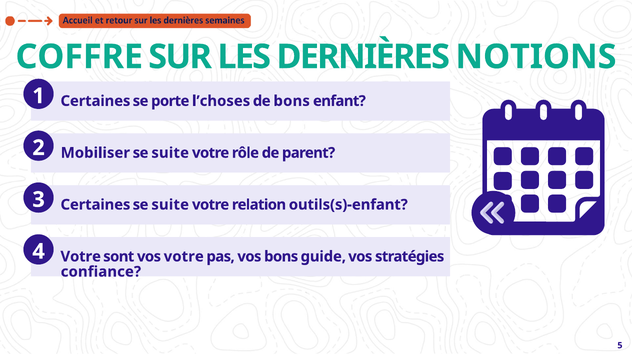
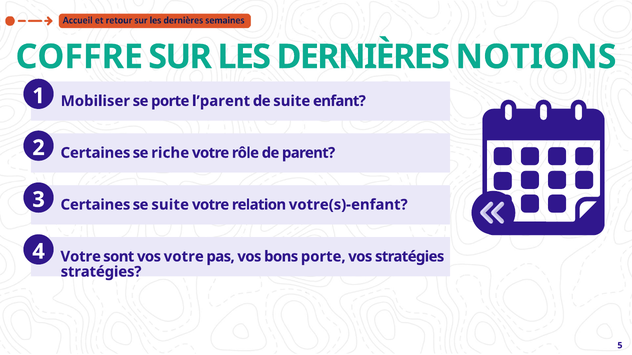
1 Certaines: Certaines -> Mobiliser (95, 101)
l’choses: l’choses -> l’parent (221, 101)
de bons: bons -> suite (292, 101)
2 Mobiliser: Mobiliser -> Certaines (95, 153)
suite: suite -> riche (170, 153)
outils(s)-enfant: outils(s)-enfant -> votre(s)-enfant (348, 205)
bons guide: guide -> porte (323, 257)
confiance: confiance -> stratégies (101, 272)
